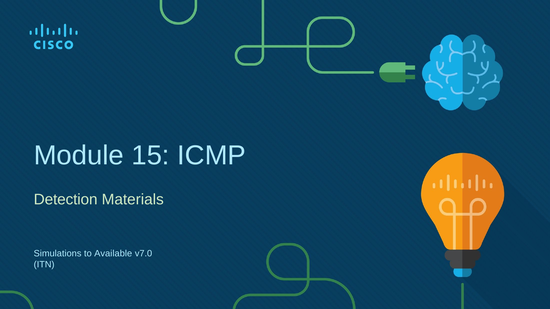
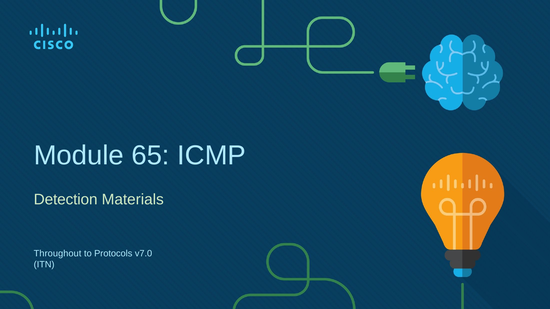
15: 15 -> 65 (151, 156)
Simulations: Simulations -> Throughout (58, 254)
Available: Available -> Protocols (113, 254)
